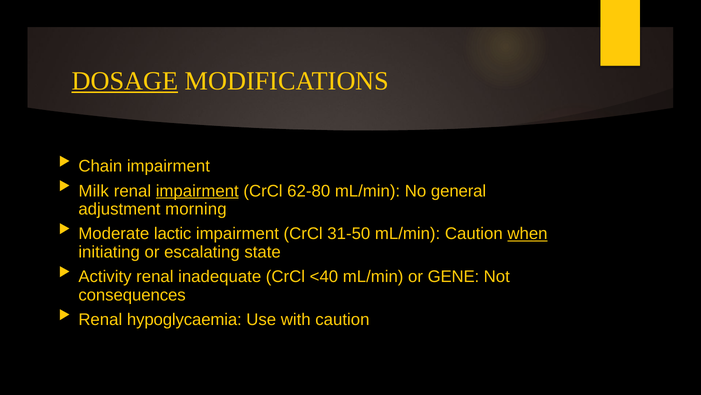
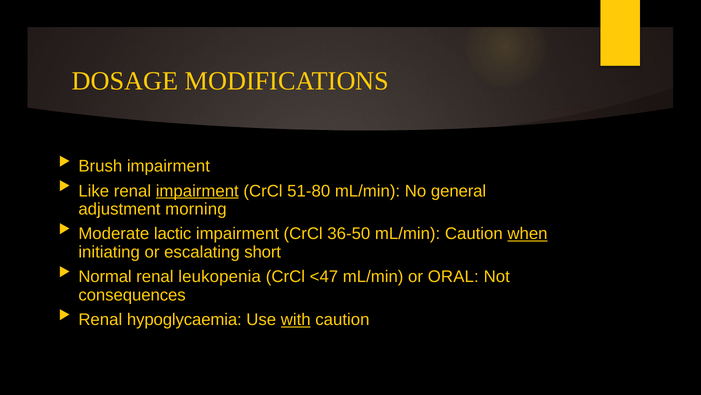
DOSAGE underline: present -> none (125, 81)
Chain: Chain -> Brush (100, 166)
Milk: Milk -> Like (94, 191)
62-80: 62-80 -> 51-80 (309, 191)
31-50: 31-50 -> 36-50 (349, 233)
state: state -> short (263, 252)
Activity: Activity -> Normal (105, 276)
inadequate: inadequate -> leukopenia (220, 276)
<40: <40 -> <47 (324, 276)
GENE: GENE -> ORAL (453, 276)
with underline: none -> present (296, 319)
